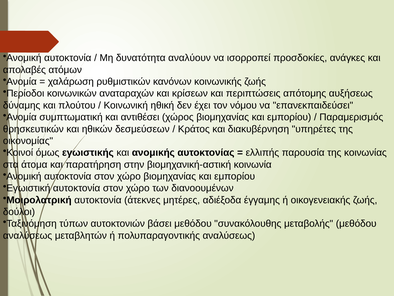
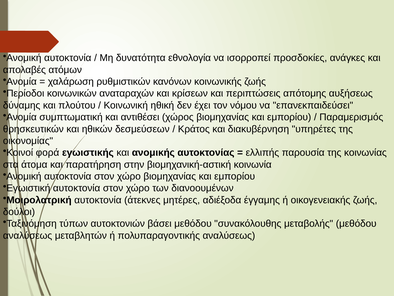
αναλύουν: αναλύουν -> εθνολογία (190, 58)
όμως: όμως -> φορά (48, 152)
